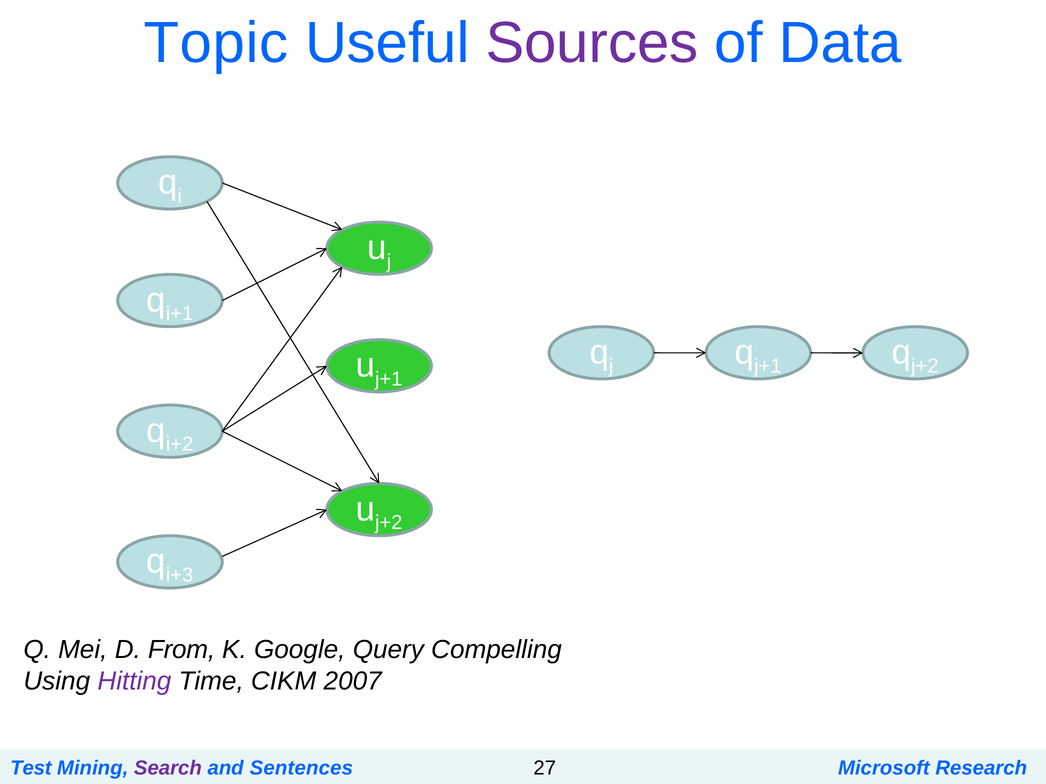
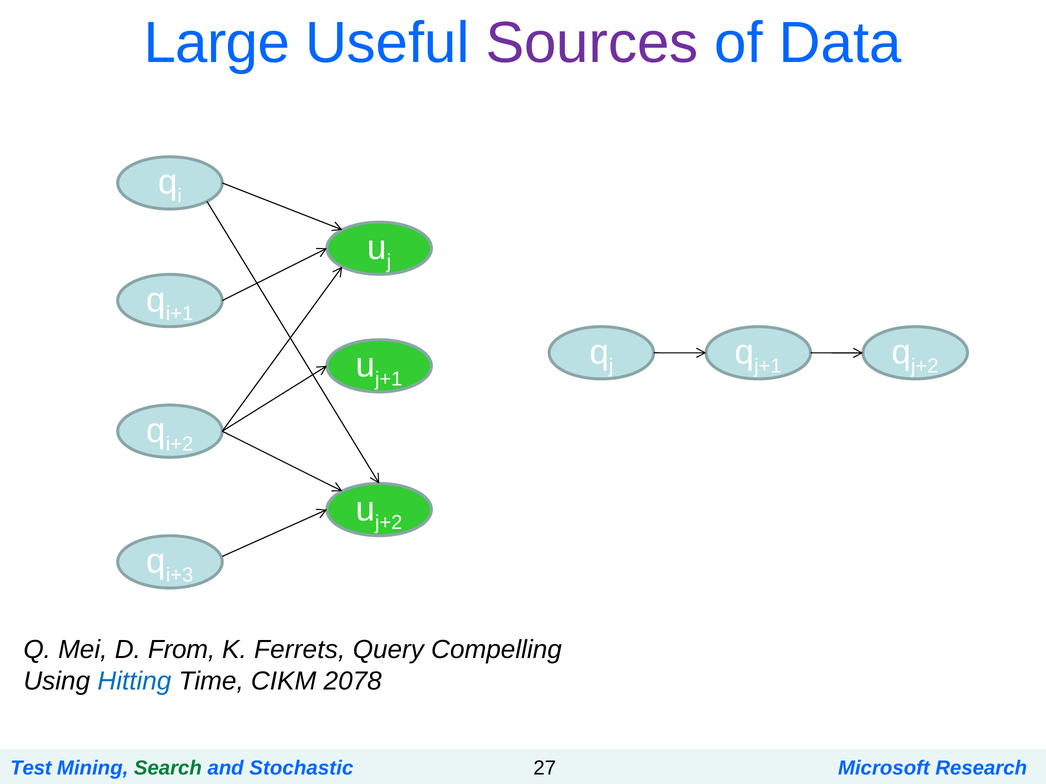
Topic: Topic -> Large (217, 43)
Google: Google -> Ferrets (300, 650)
Hitting colour: purple -> blue (134, 682)
2007: 2007 -> 2078 (353, 682)
Search colour: purple -> green (168, 768)
Sentences: Sentences -> Stochastic (301, 768)
